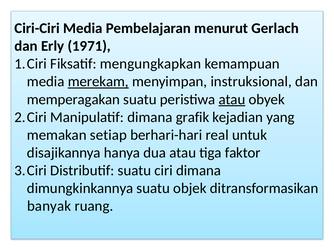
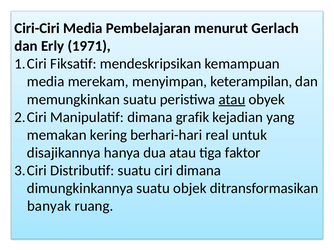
mengungkapkan: mengungkapkan -> mendeskripsikan (151, 64)
merekam underline: present -> none (98, 82)
instruksional: instruksional -> keterampilan (251, 82)
memperagakan: memperagakan -> memungkinkan (73, 100)
setiap: setiap -> kering (108, 135)
